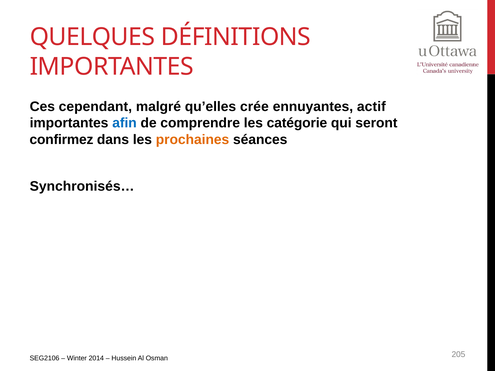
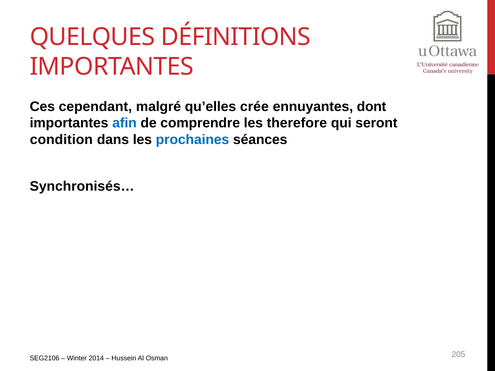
actif: actif -> dont (372, 107)
catégorie: catégorie -> therefore (297, 123)
confirmez: confirmez -> condition (61, 140)
prochaines colour: orange -> blue (193, 140)
